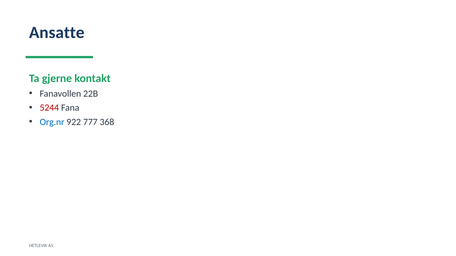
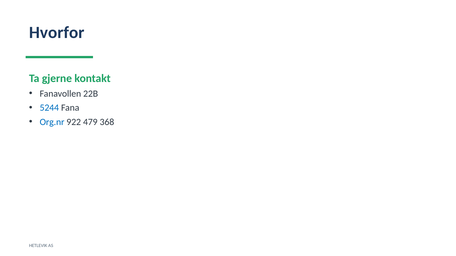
Ansatte: Ansatte -> Hvorfor (57, 33)
5244 colour: red -> blue (49, 108)
777: 777 -> 479 (90, 122)
